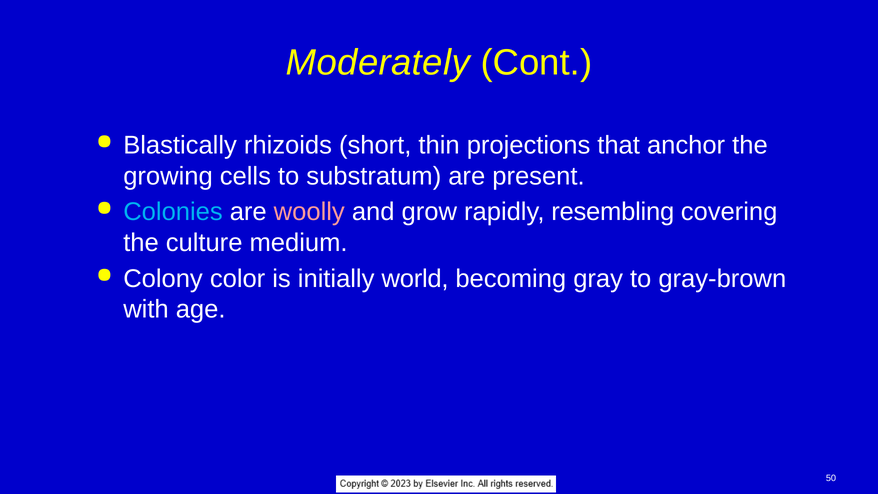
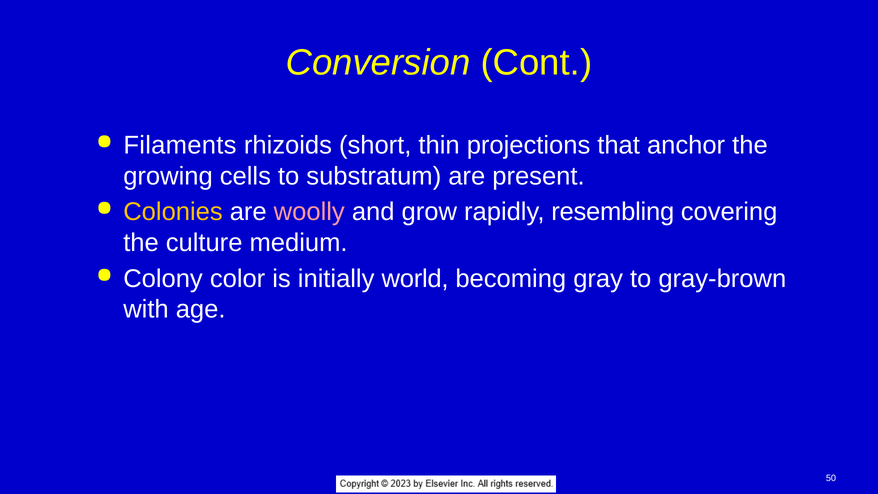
Moderately: Moderately -> Conversion (378, 63)
Blastically: Blastically -> Filaments (180, 145)
Colonies colour: light blue -> yellow (173, 212)
